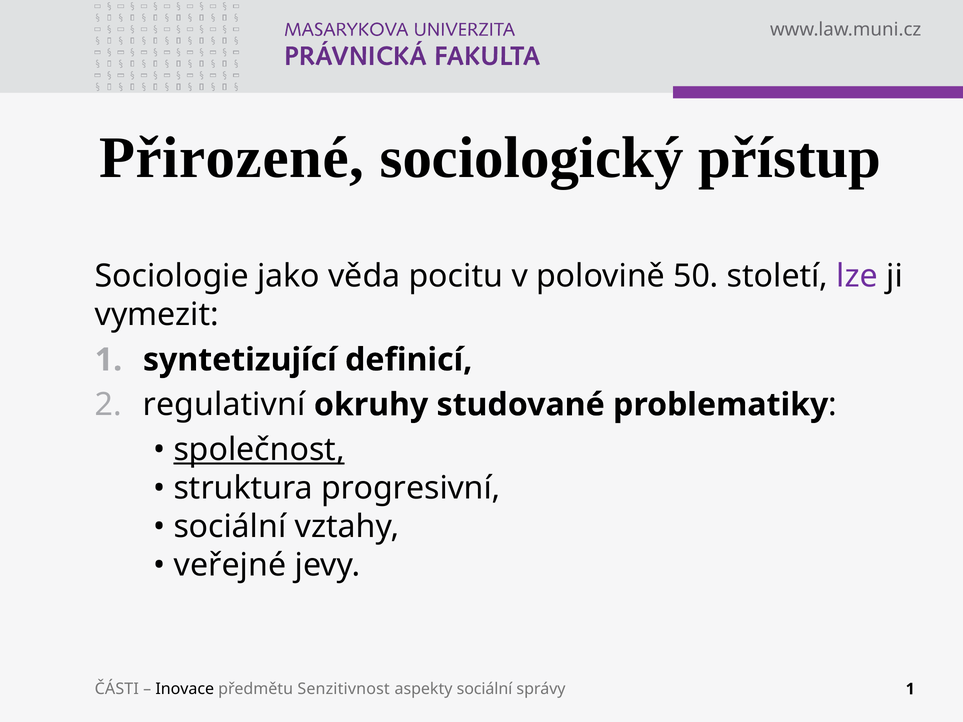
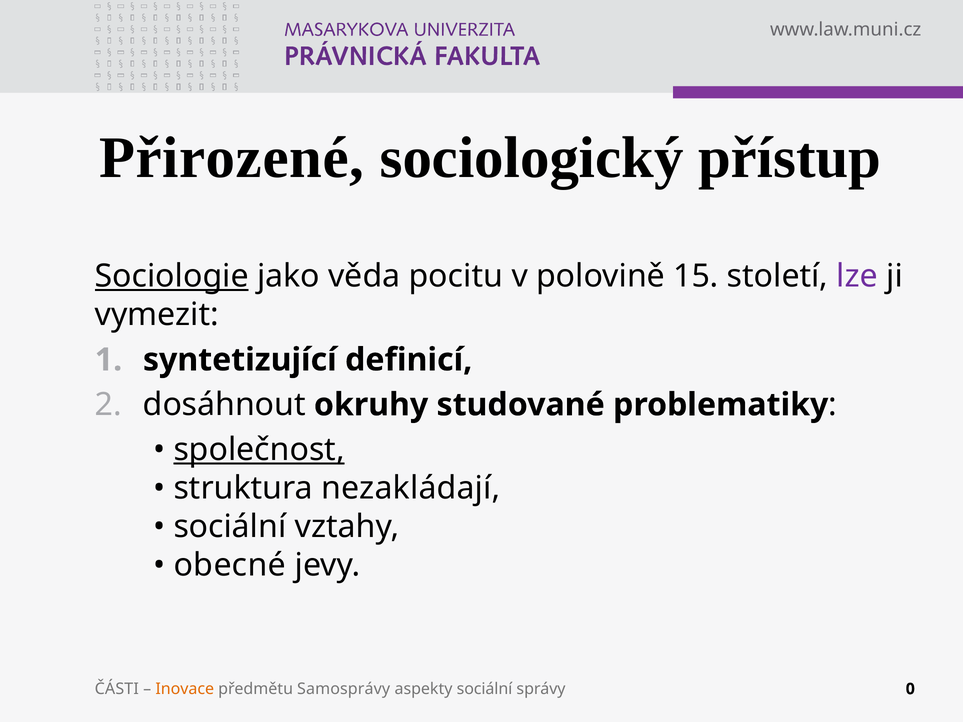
Sociologie underline: none -> present (172, 276)
50: 50 -> 15 (696, 276)
regulativní: regulativní -> dosáhnout (224, 405)
progresivní: progresivní -> nezakládají (411, 488)
veřejné: veřejné -> obecné (230, 565)
Inovace colour: black -> orange (185, 689)
Senzitivnost: Senzitivnost -> Samosprávy (344, 689)
správy 1: 1 -> 0 (910, 689)
